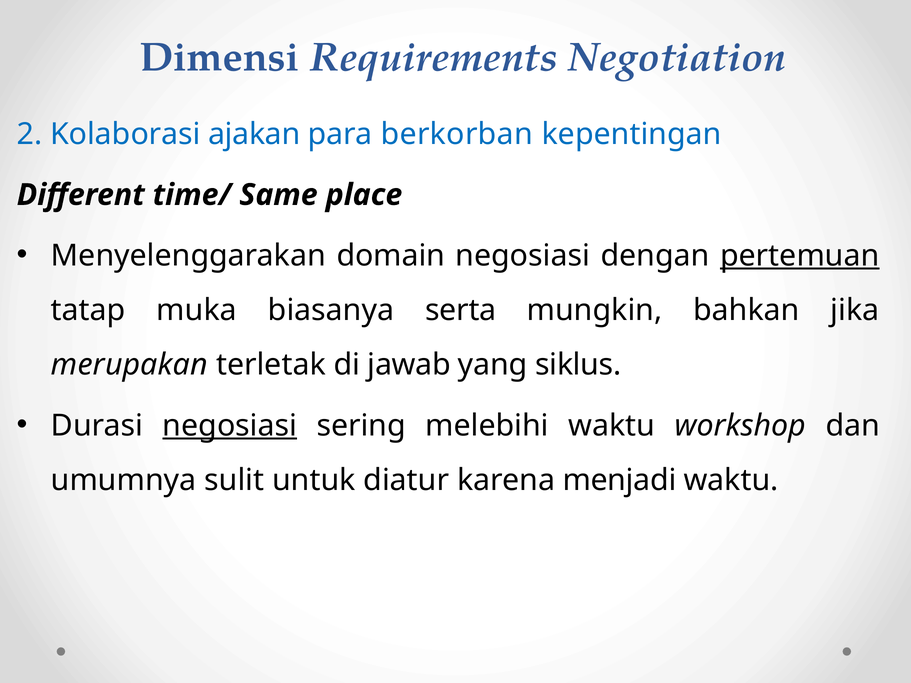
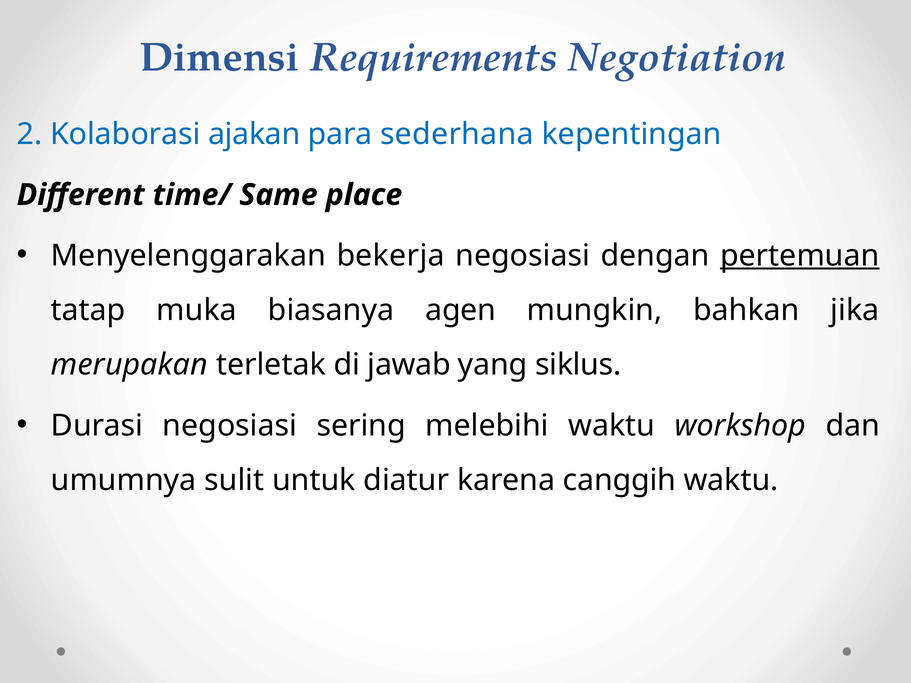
berkorban: berkorban -> sederhana (457, 134)
domain: domain -> bekerja (391, 256)
serta: serta -> agen (461, 310)
negosiasi underline: present -> none (230, 426)
menjadi: menjadi -> canggih (619, 480)
